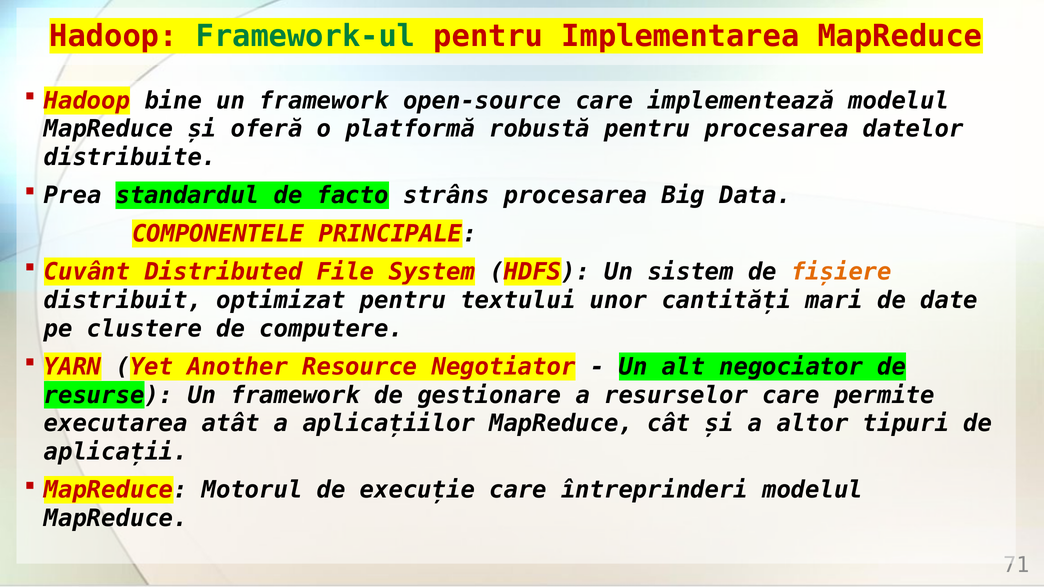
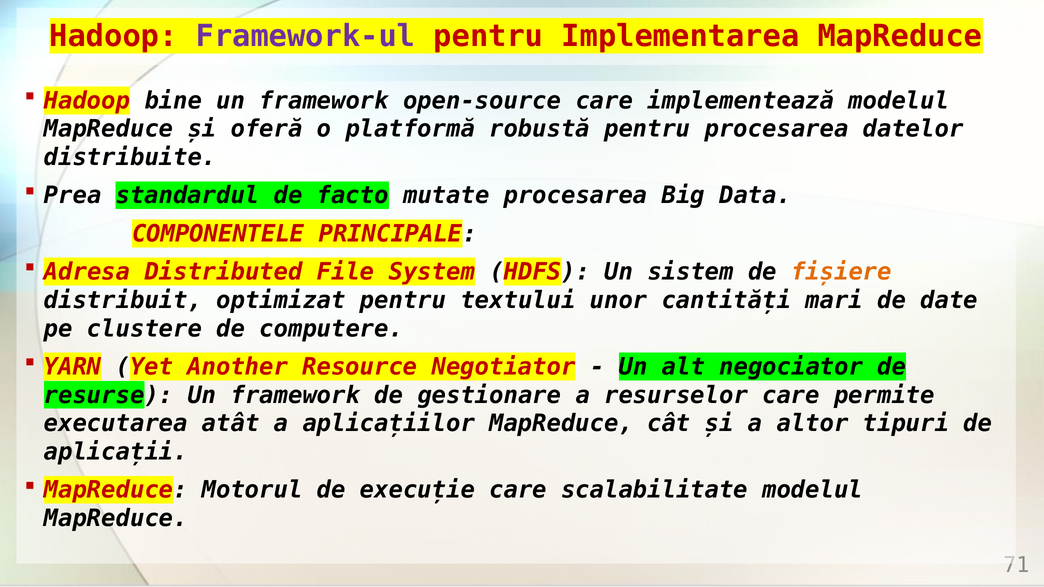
Framework-ul colour: green -> purple (306, 36)
strâns: strâns -> mutate (446, 196)
Cuvânt: Cuvânt -> Adresa (87, 272)
întreprinderi: întreprinderi -> scalabilitate (654, 490)
